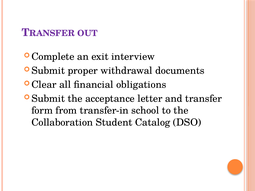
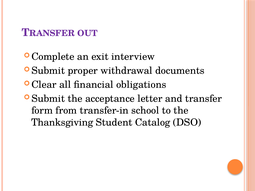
Collaboration: Collaboration -> Thanksgiving (62, 123)
